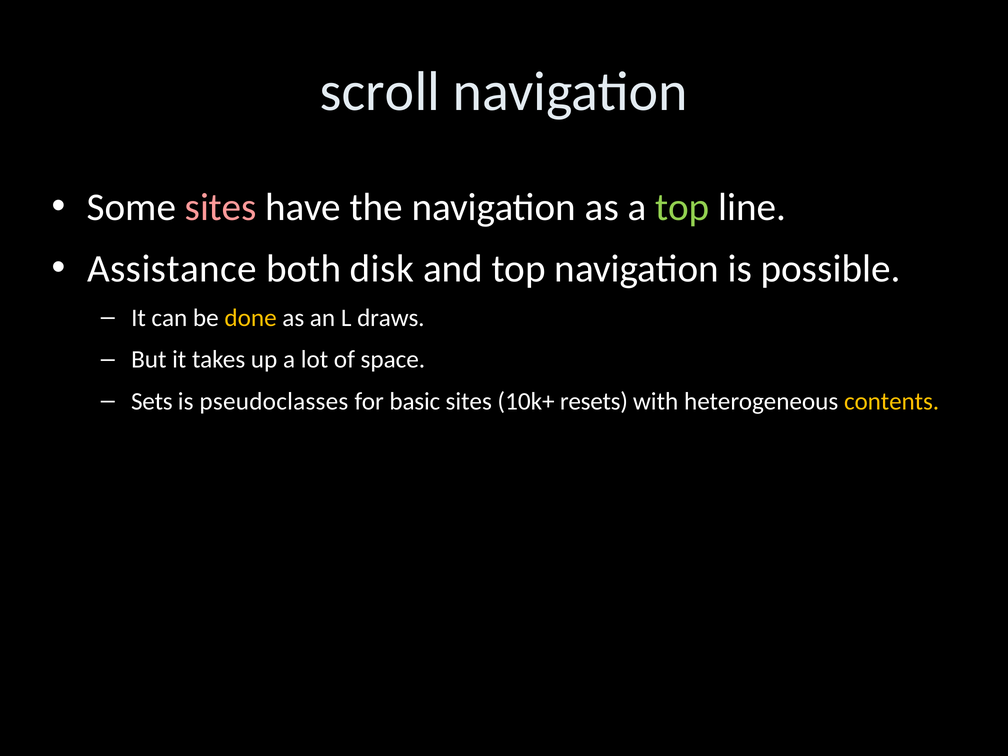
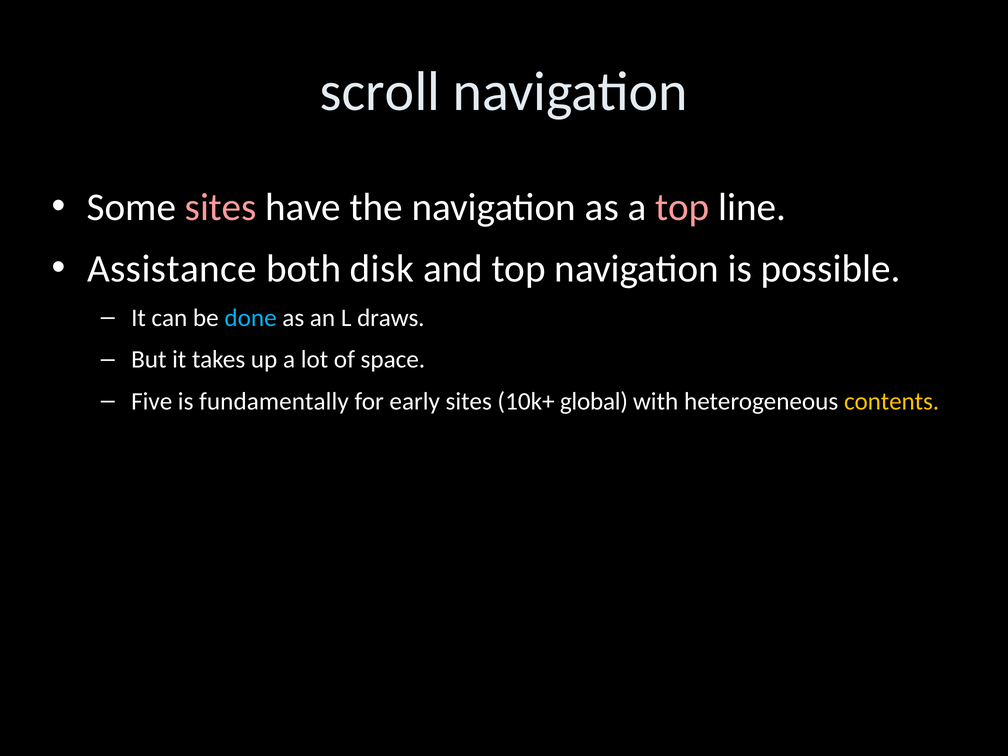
top colour: light green -> pink (682, 207)
done colour: yellow -> light blue (251, 318)
Sets: Sets -> Five (152, 401)
pseudoclasses: pseudoclasses -> fundamentally (274, 401)
basic: basic -> early (415, 401)
resets: resets -> global (594, 401)
